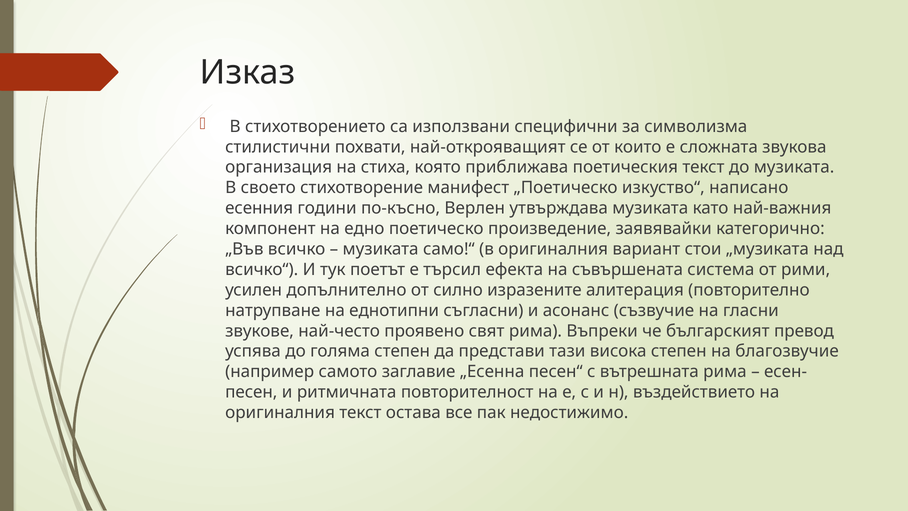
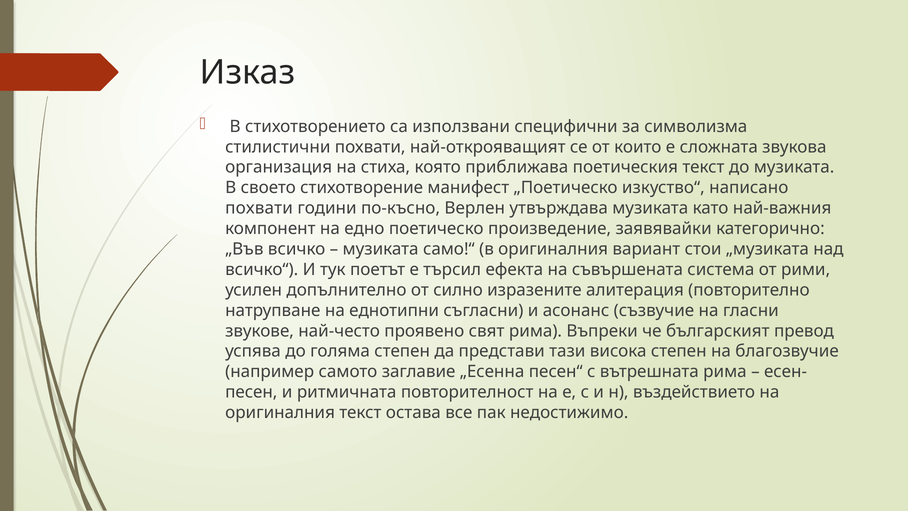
есенния: есенния -> похвати (259, 208)
